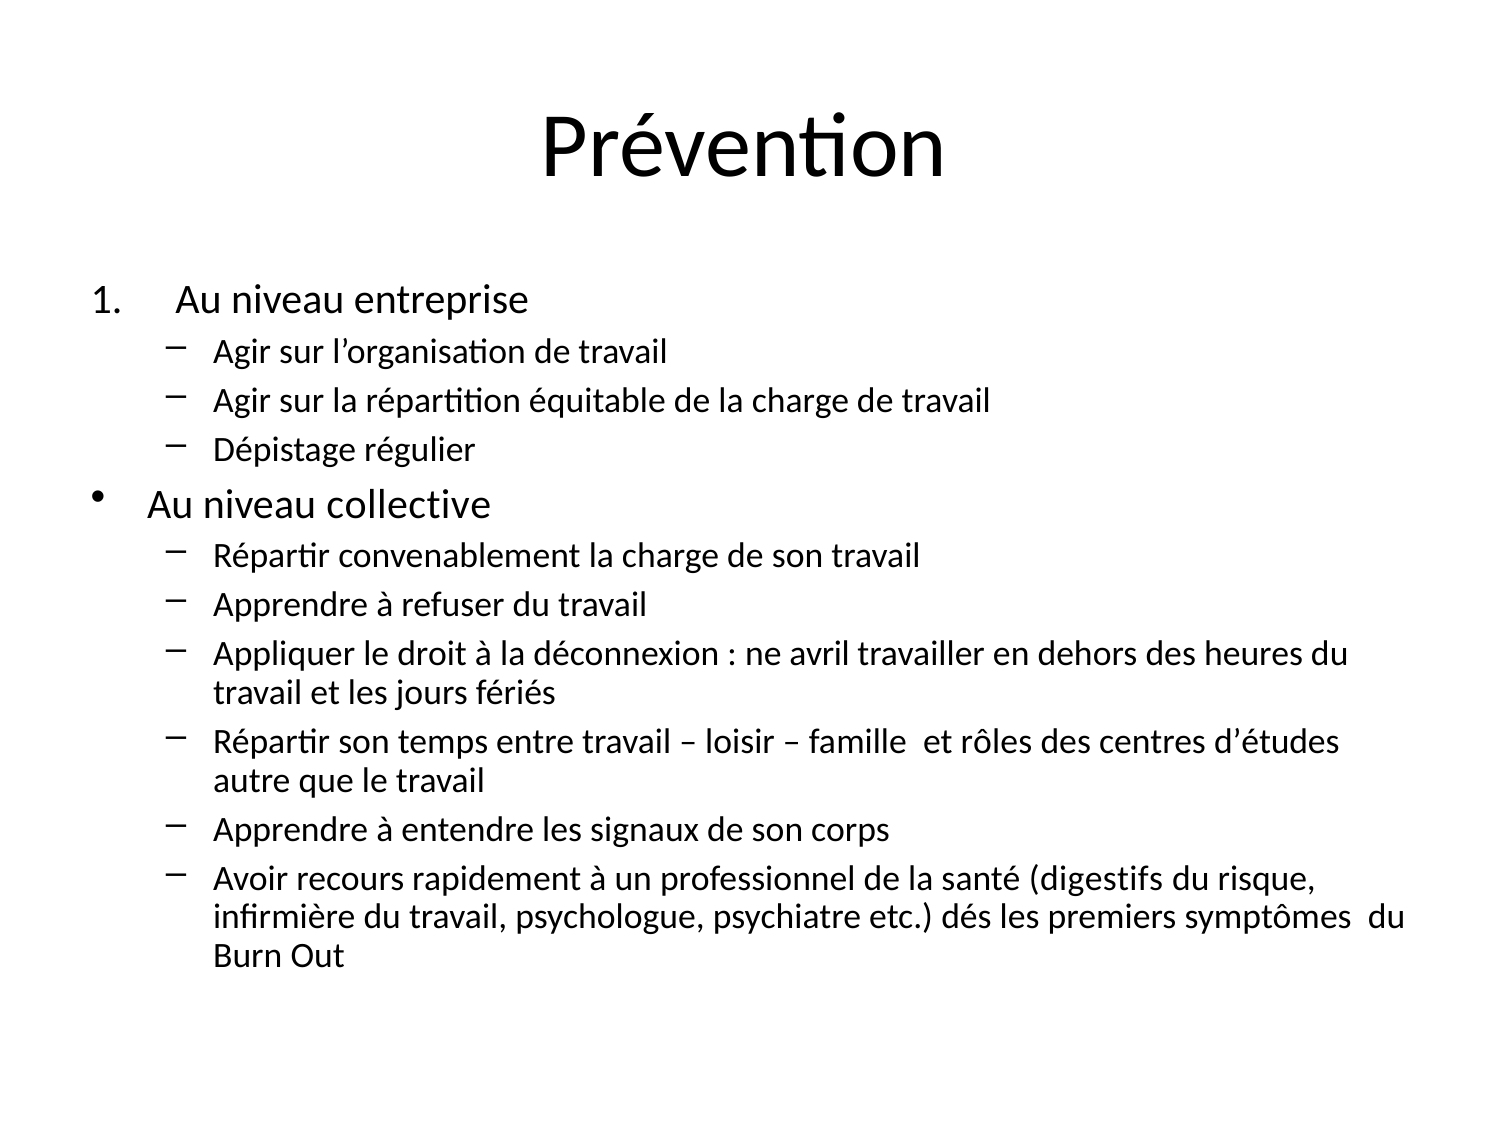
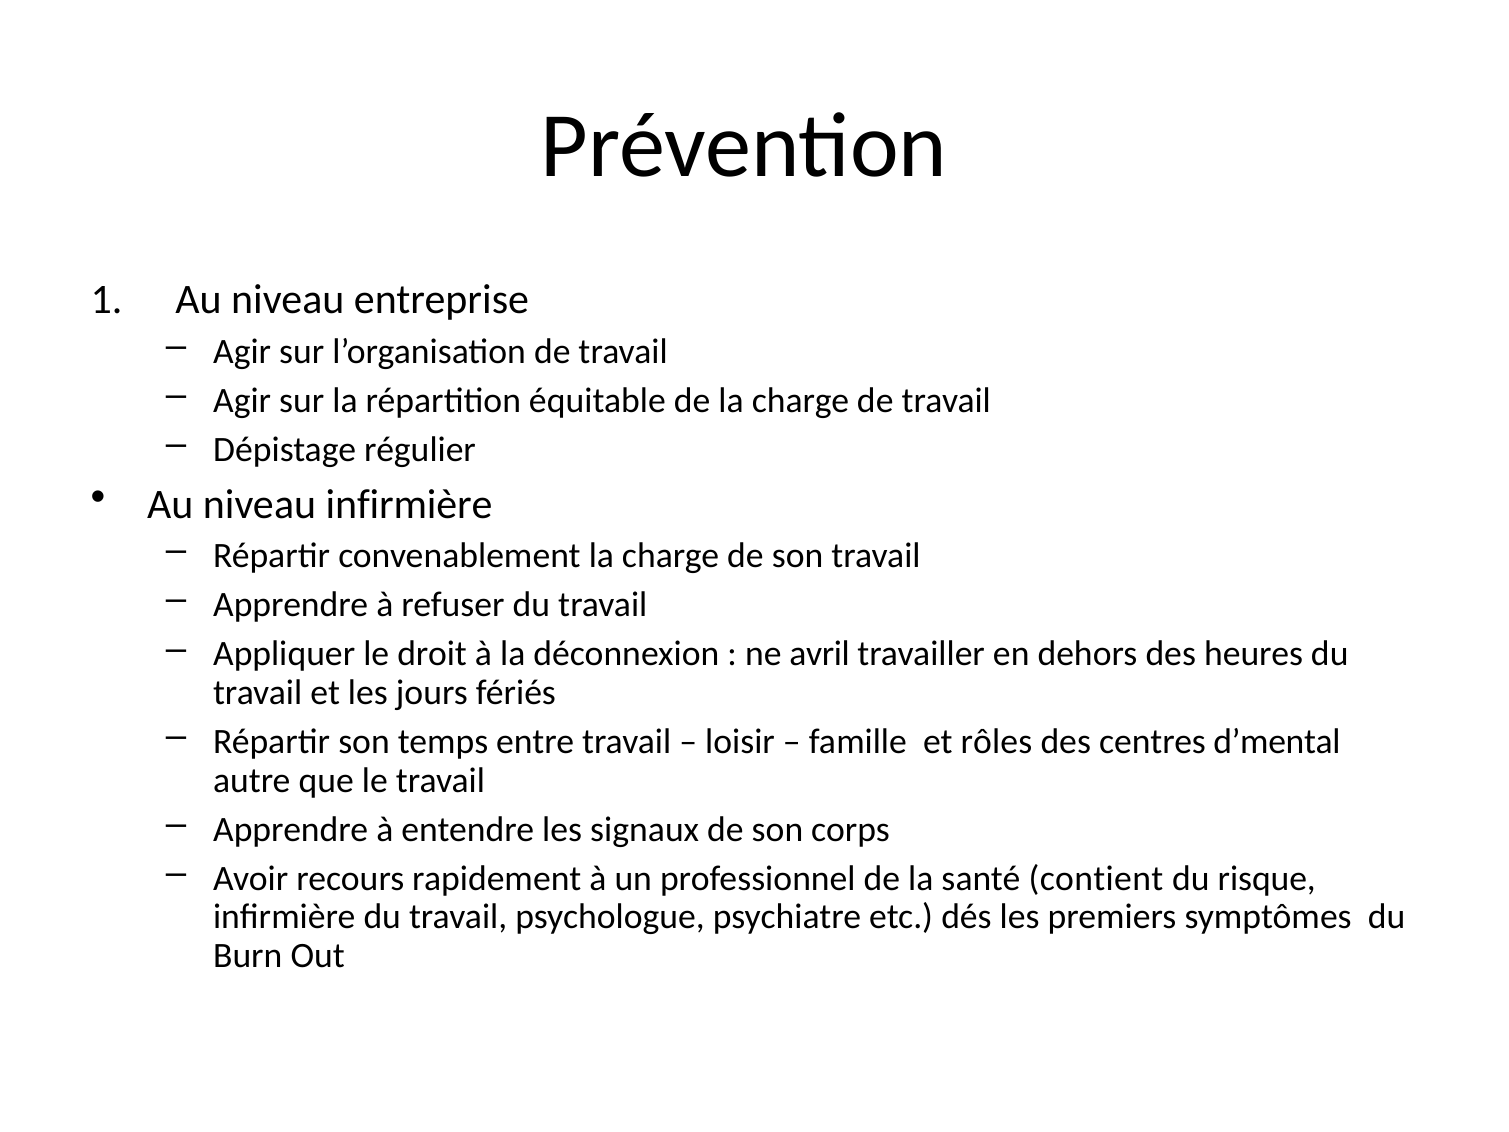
niveau collective: collective -> infirmière (409, 504)
d’études: d’études -> d’mental (1277, 742)
digestifs: digestifs -> contient (1096, 878)
